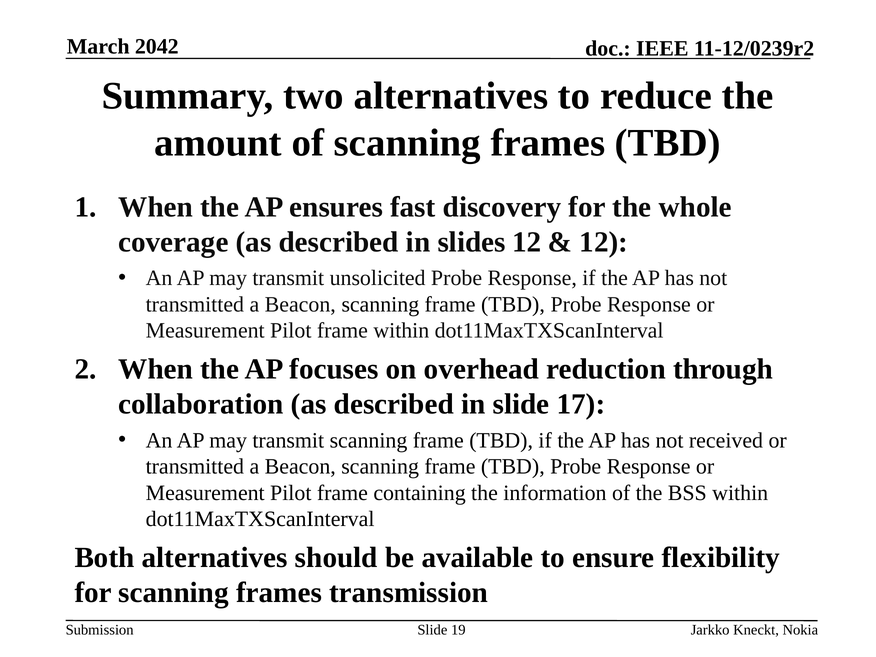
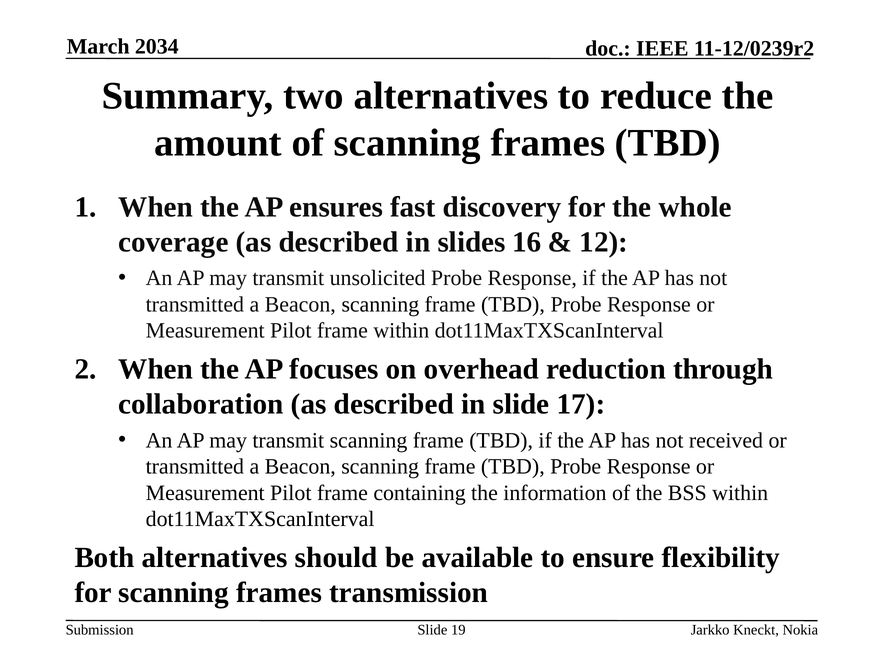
2042: 2042 -> 2034 (157, 46)
slides 12: 12 -> 16 (527, 242)
